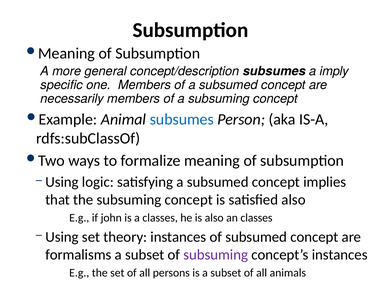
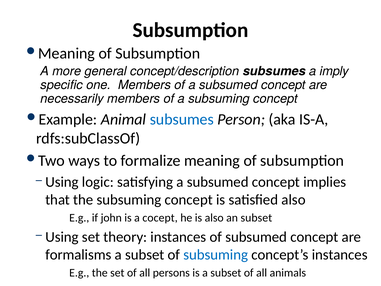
a classes: classes -> cocept (160, 218)
an classes: classes -> subset (256, 218)
subsuming colour: purple -> blue (216, 254)
